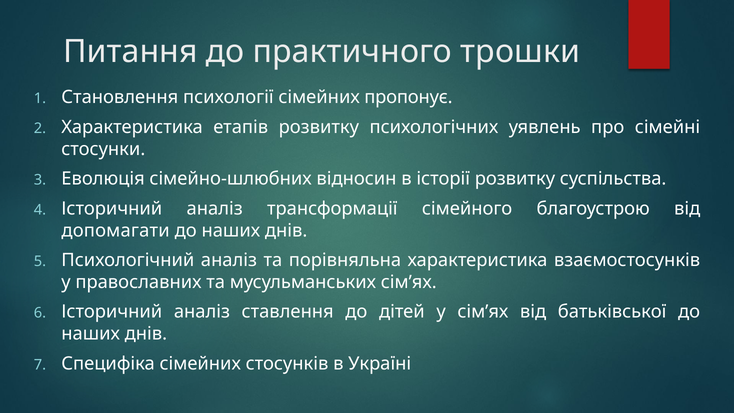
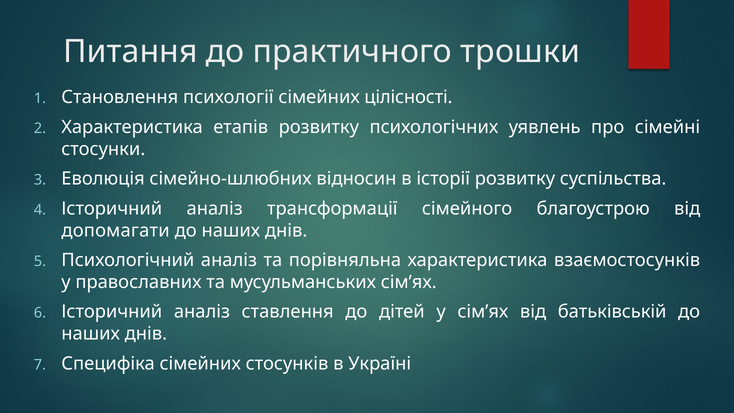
пропонує: пропонує -> цілісності (408, 97)
батьківської: батьківської -> батьківській (612, 312)
